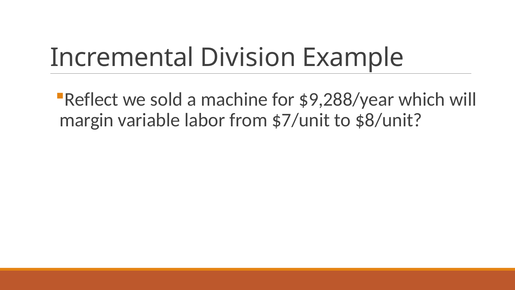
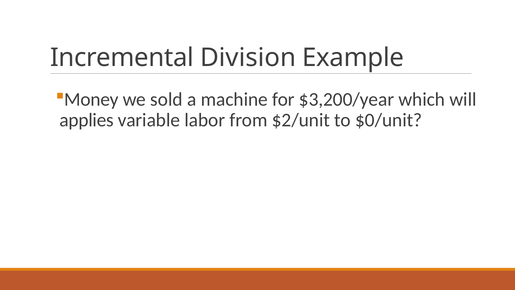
Reflect: Reflect -> Money (91, 99)
$9,288/year: $9,288/year -> $3,200/year (347, 99)
margin: margin -> applies (87, 120)
$7/unit: $7/unit -> $2/unit (301, 120)
$8/unit: $8/unit -> $0/unit (389, 120)
